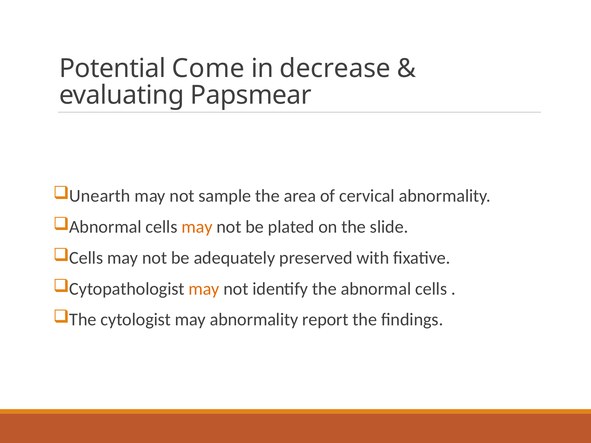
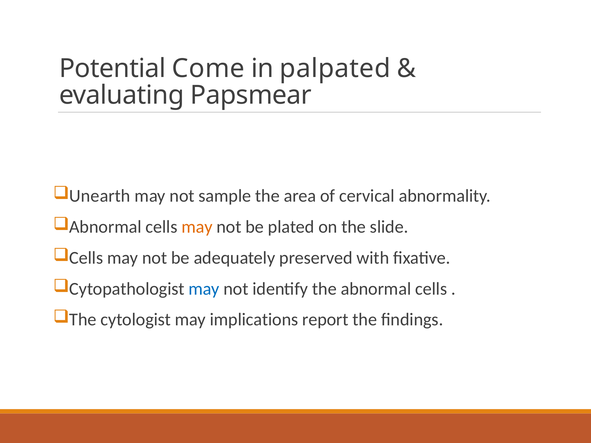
decrease: decrease -> palpated (335, 68)
may colour: orange -> blue (204, 289)
may abnormality: abnormality -> implications (254, 320)
